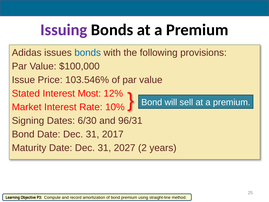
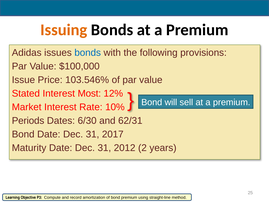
Issuing colour: purple -> orange (64, 30)
Signing: Signing -> Periods (28, 121)
96/31: 96/31 -> 62/31 (130, 121)
2027: 2027 -> 2012 (125, 148)
